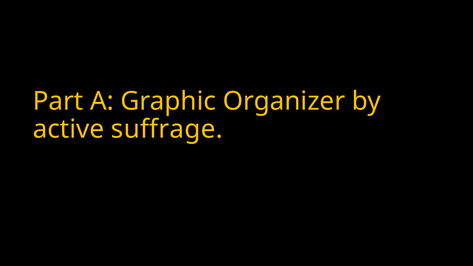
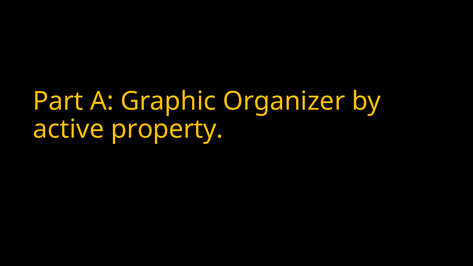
suffrage: suffrage -> property (167, 129)
